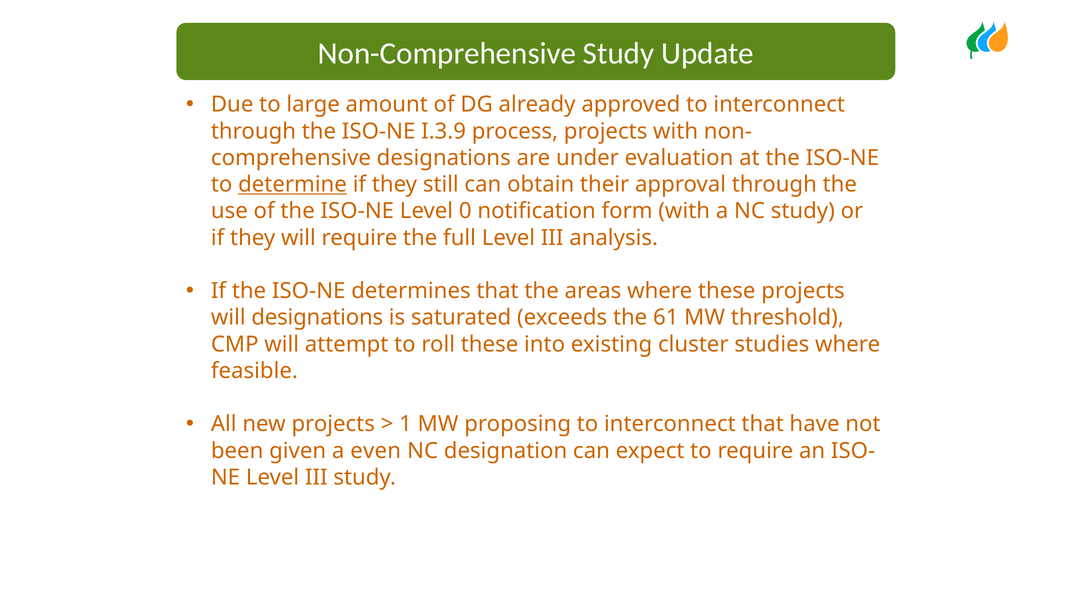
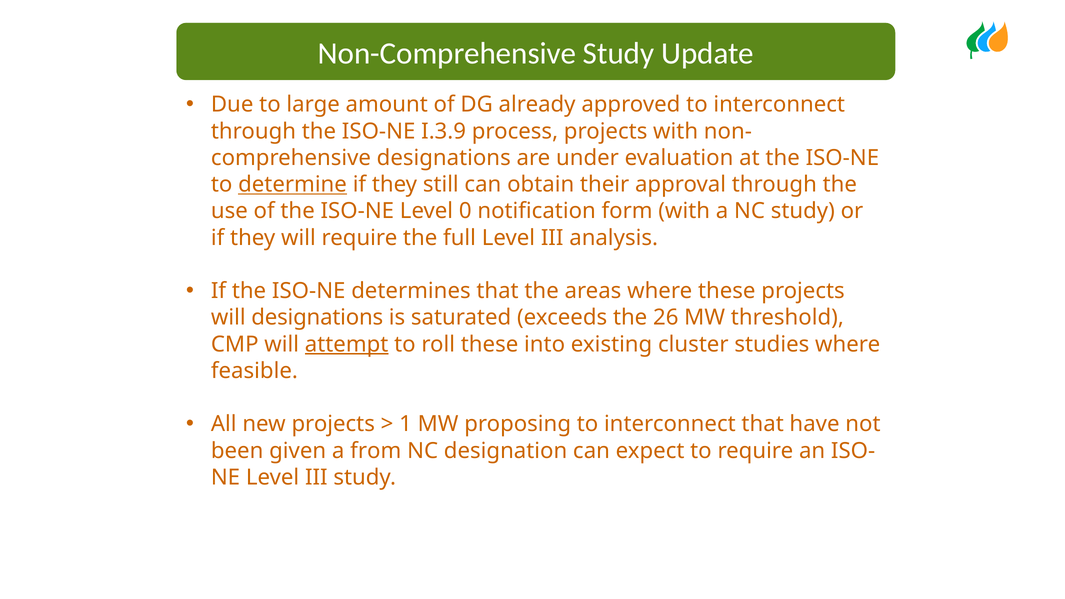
61: 61 -> 26 (666, 318)
attempt underline: none -> present (347, 344)
even: even -> from (376, 451)
